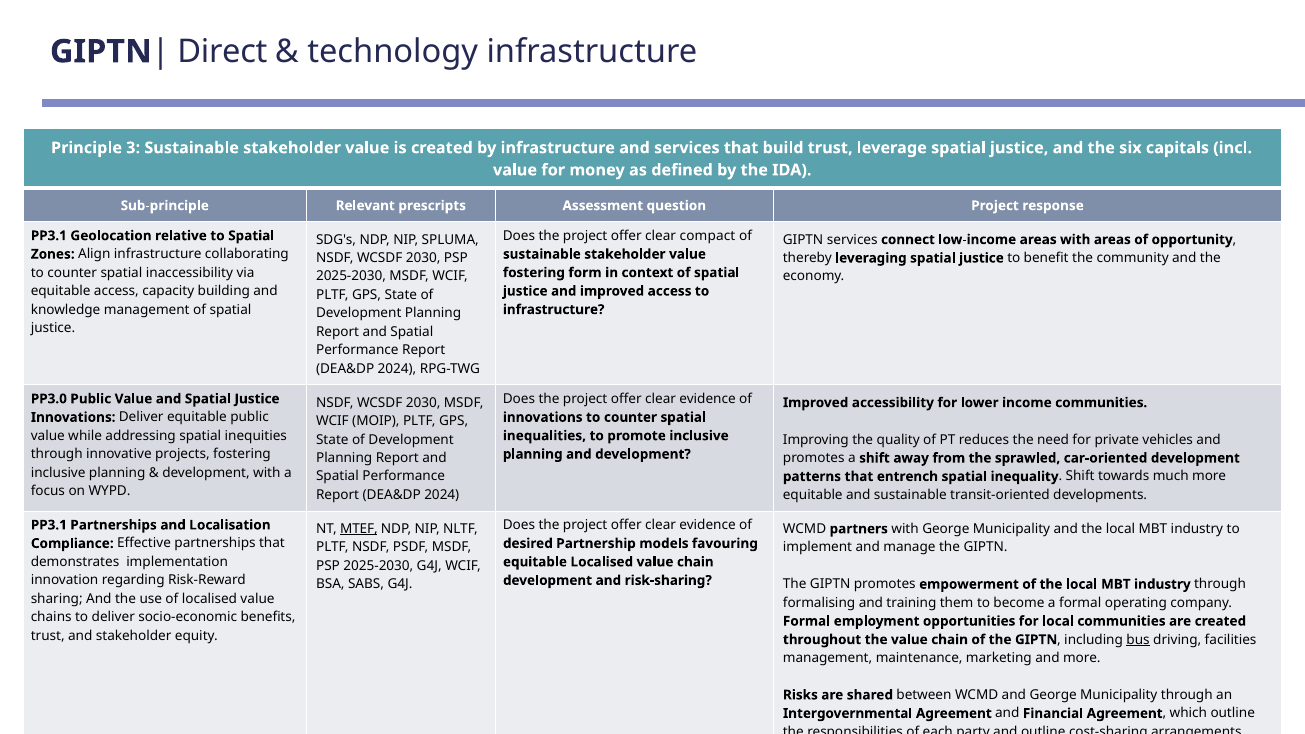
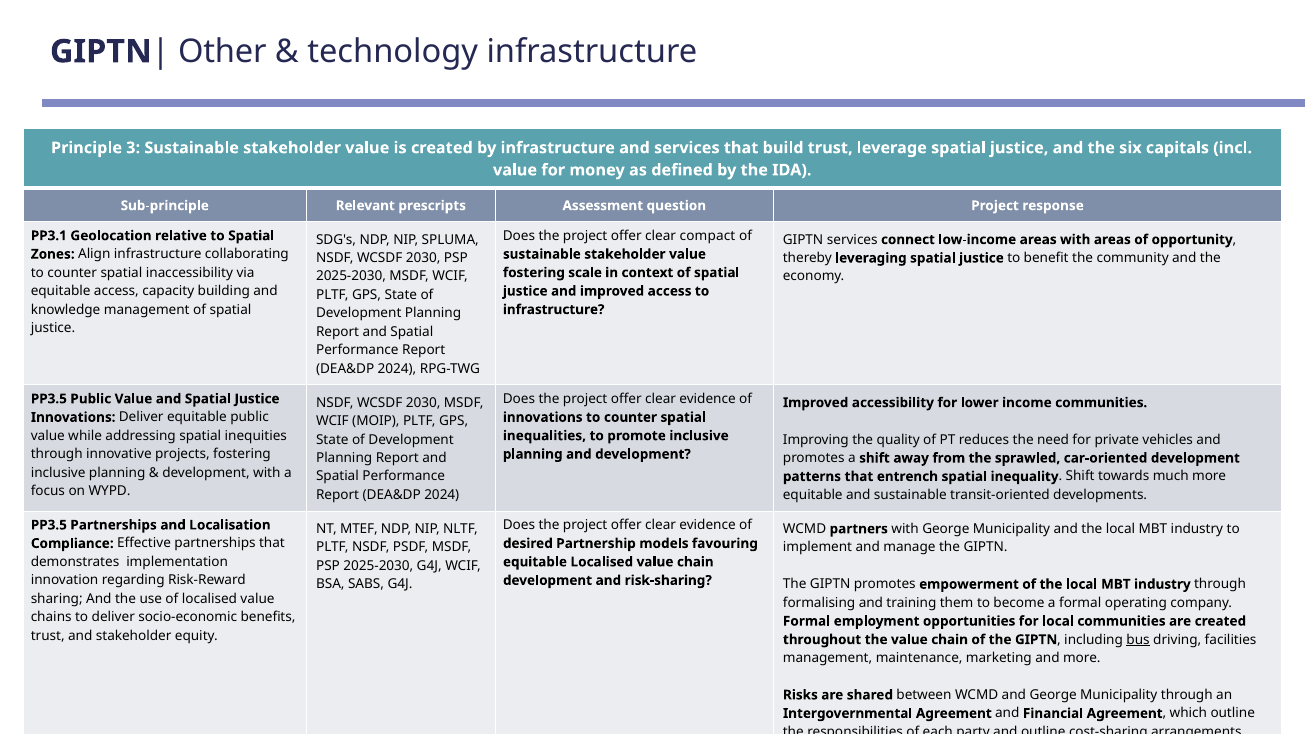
Direct: Direct -> Other (222, 52)
form: form -> scale (585, 273)
PP3.0: PP3.0 -> PP3.5 (49, 399)
PP3.1: PP3.1 -> PP3.5 (49, 525)
MTEF underline: present -> none (359, 529)
